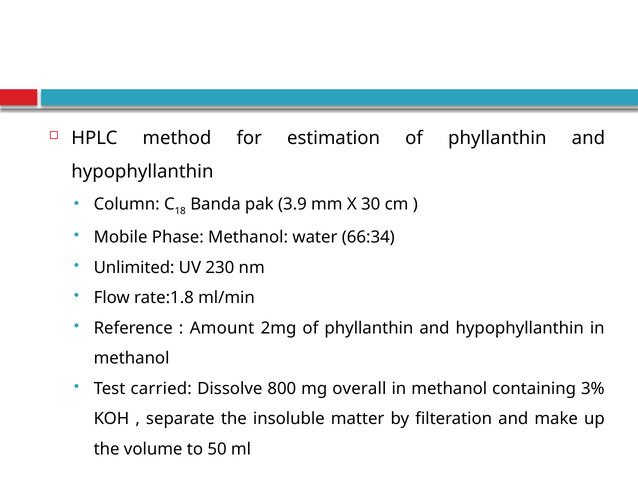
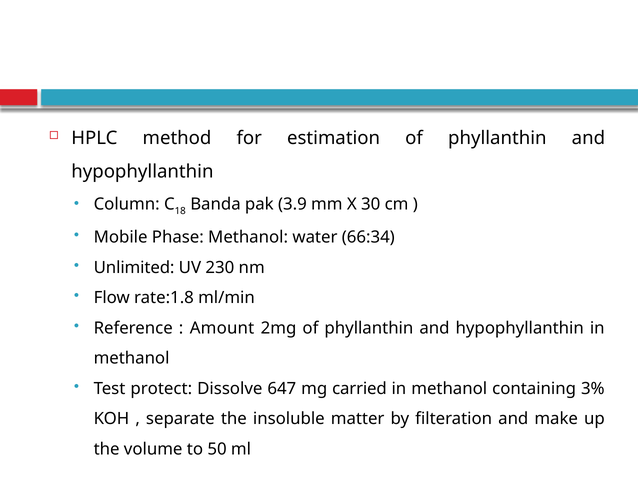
carried: carried -> protect (161, 389)
800: 800 -> 647 (282, 389)
overall: overall -> carried (359, 389)
